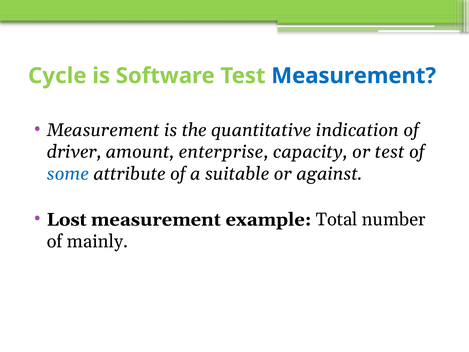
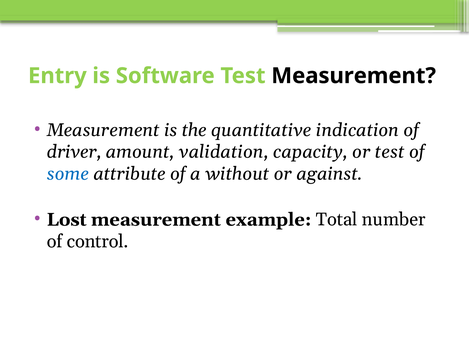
Cycle: Cycle -> Entry (57, 76)
Measurement colour: blue -> black (354, 76)
enterprise: enterprise -> validation (224, 152)
suitable: suitable -> without (237, 174)
mainly: mainly -> control (98, 241)
